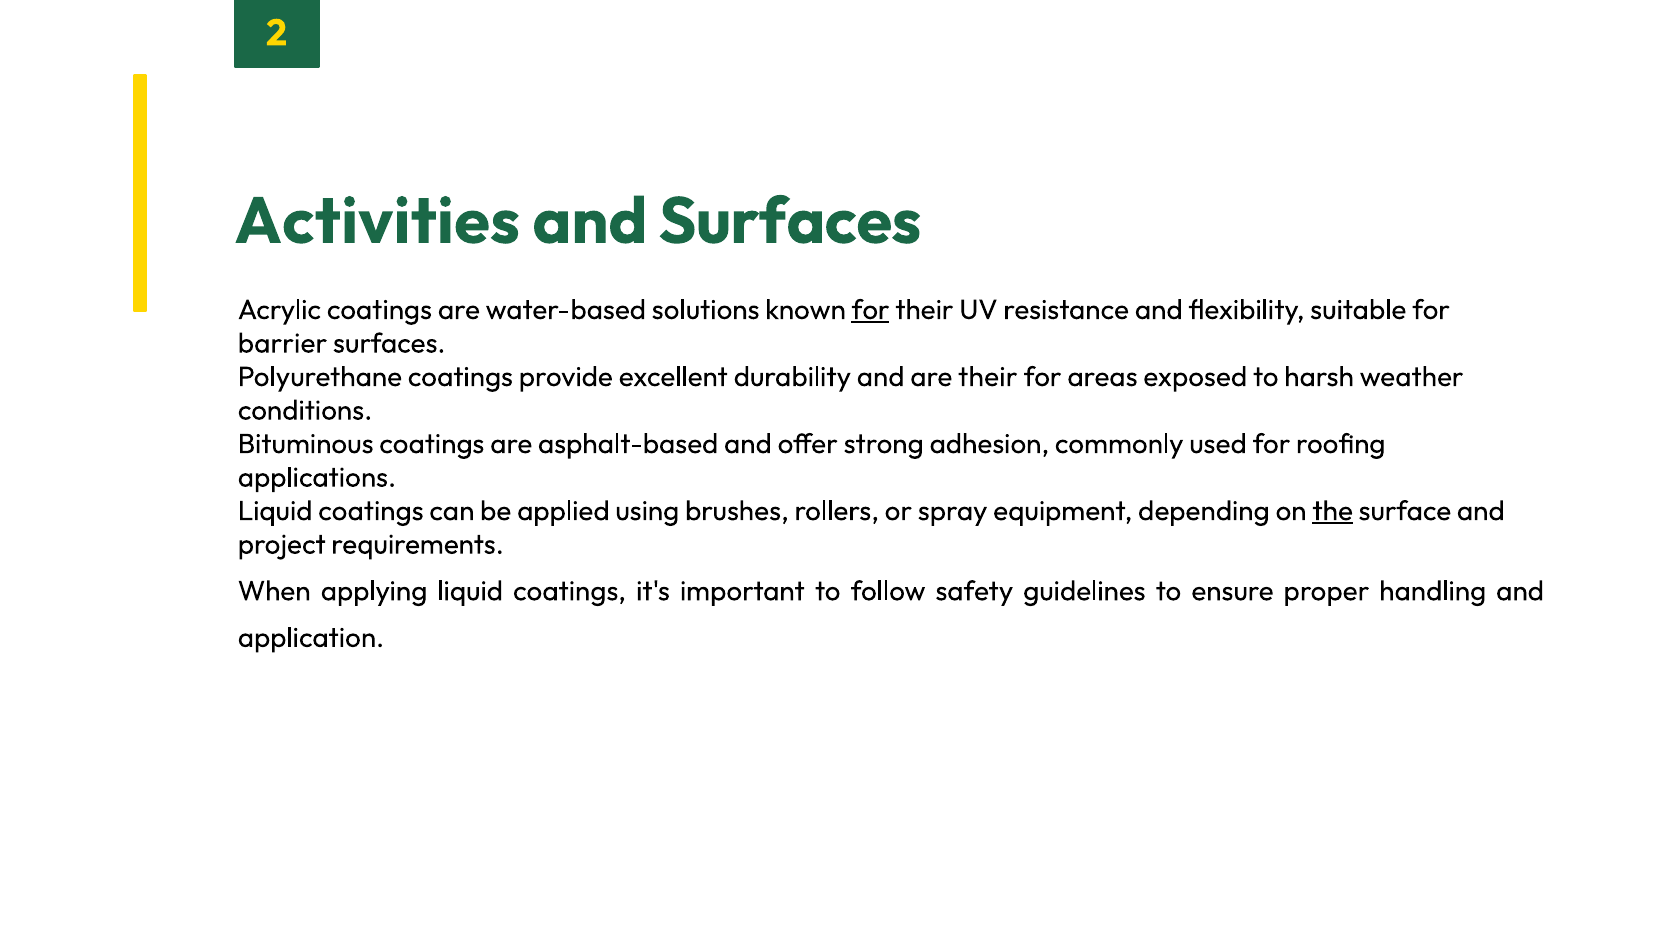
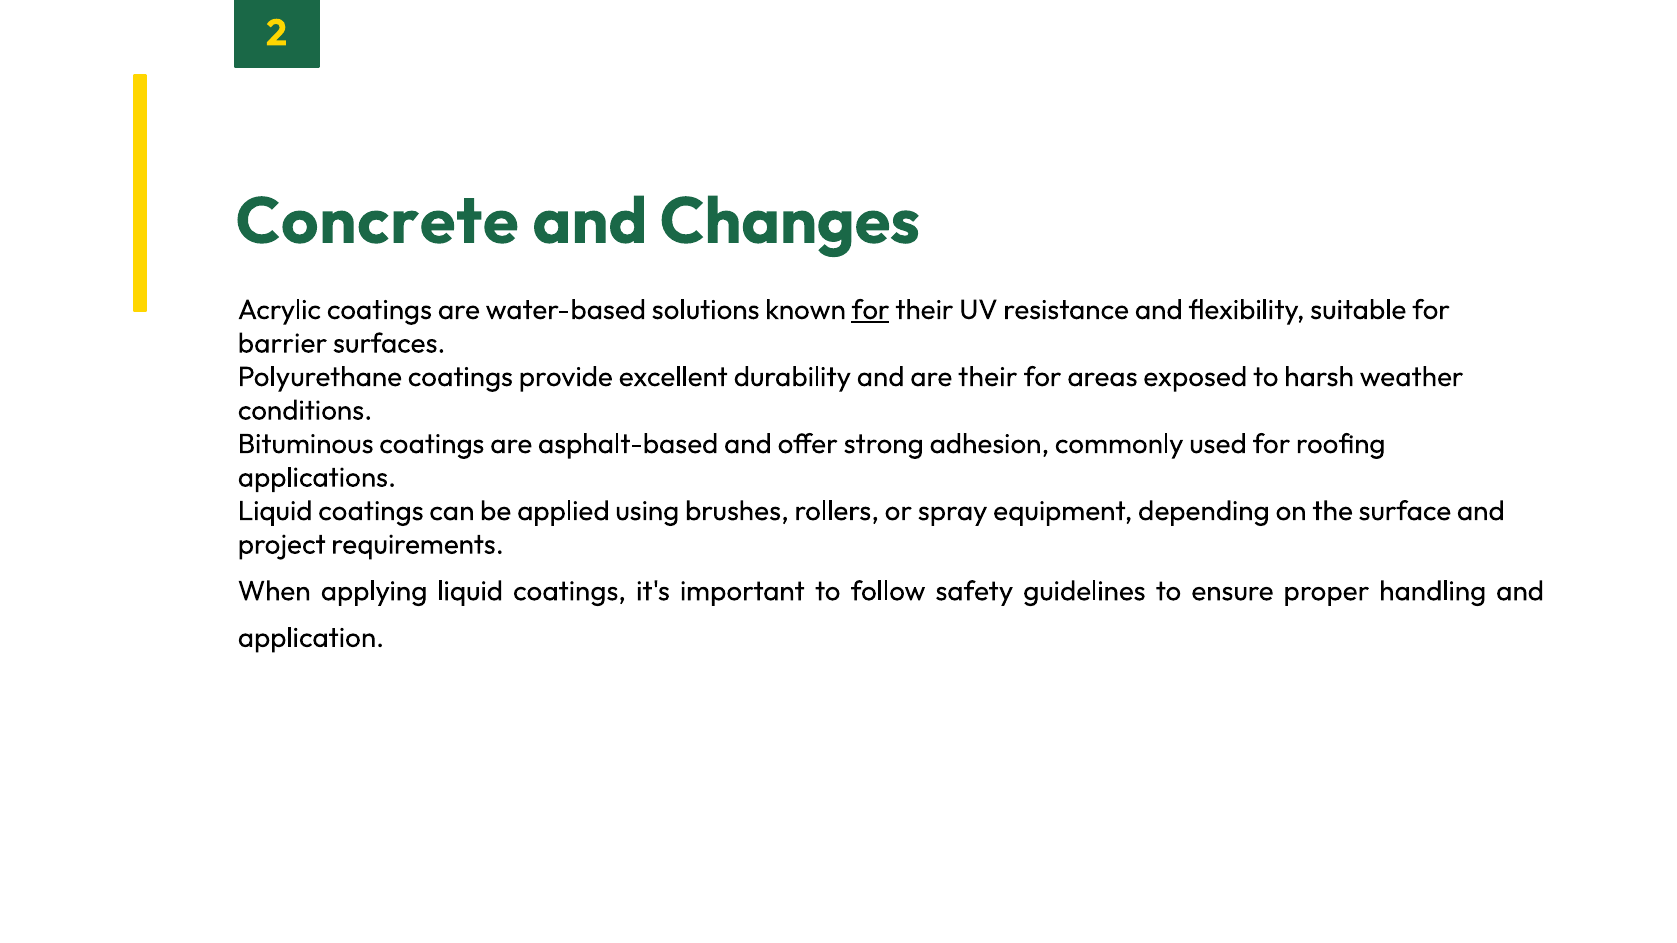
Activities: Activities -> Concrete (377, 222)
and Surfaces: Surfaces -> Changes (790, 222)
the underline: present -> none (1333, 511)
